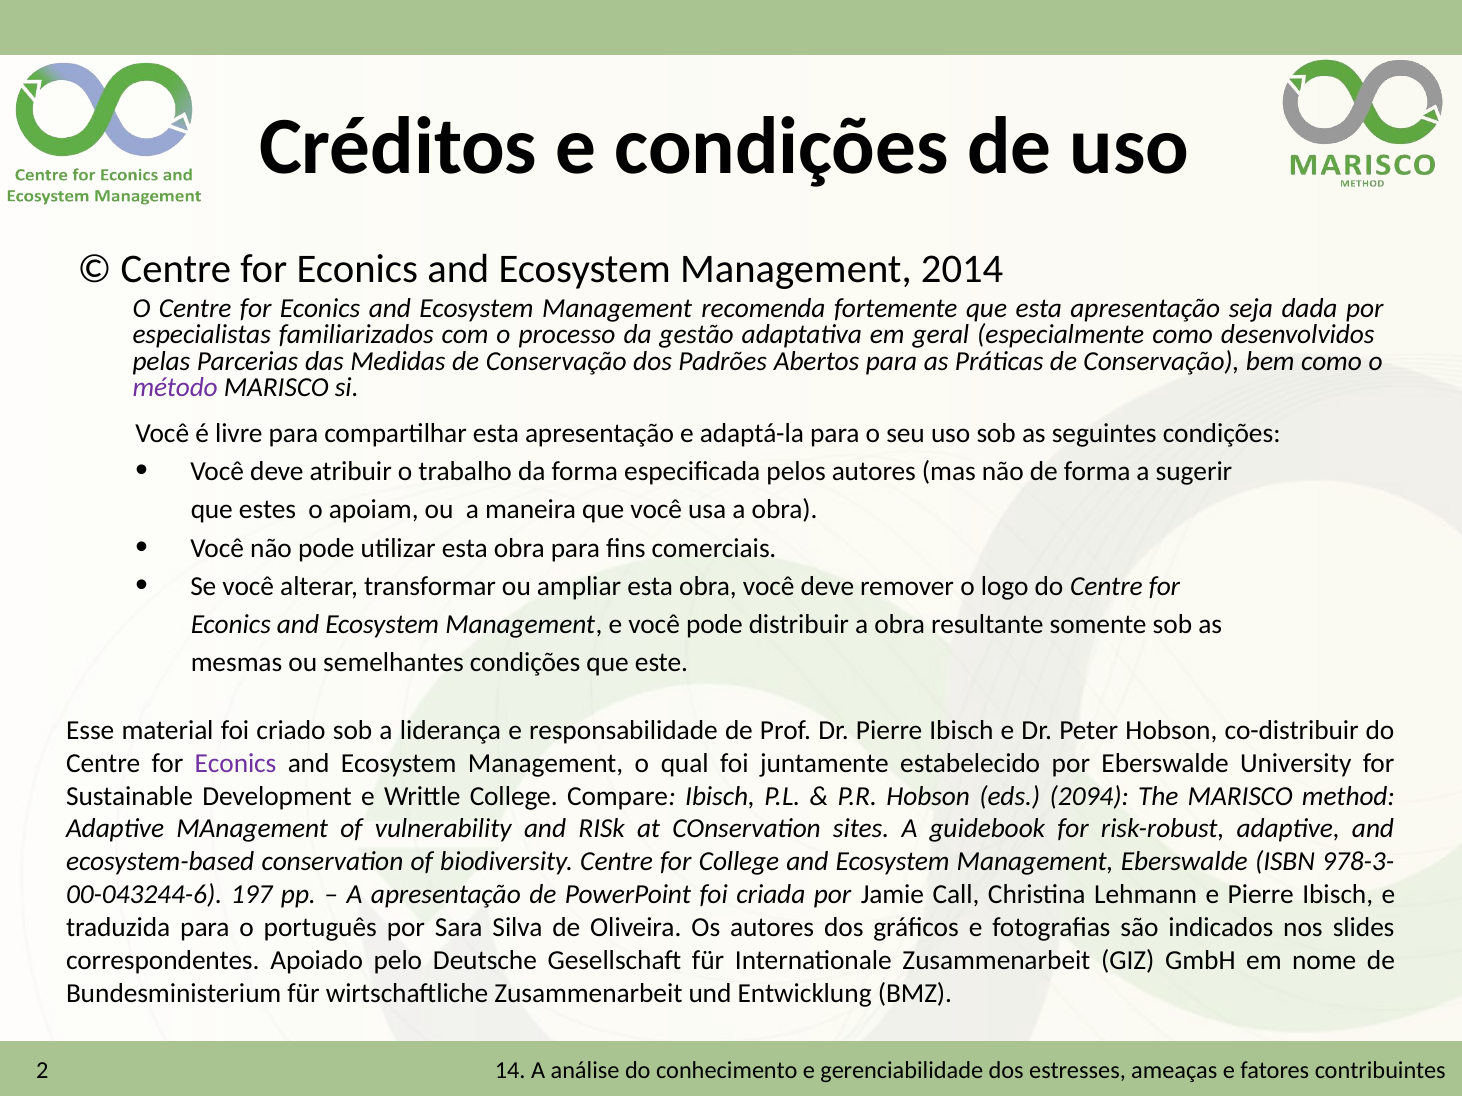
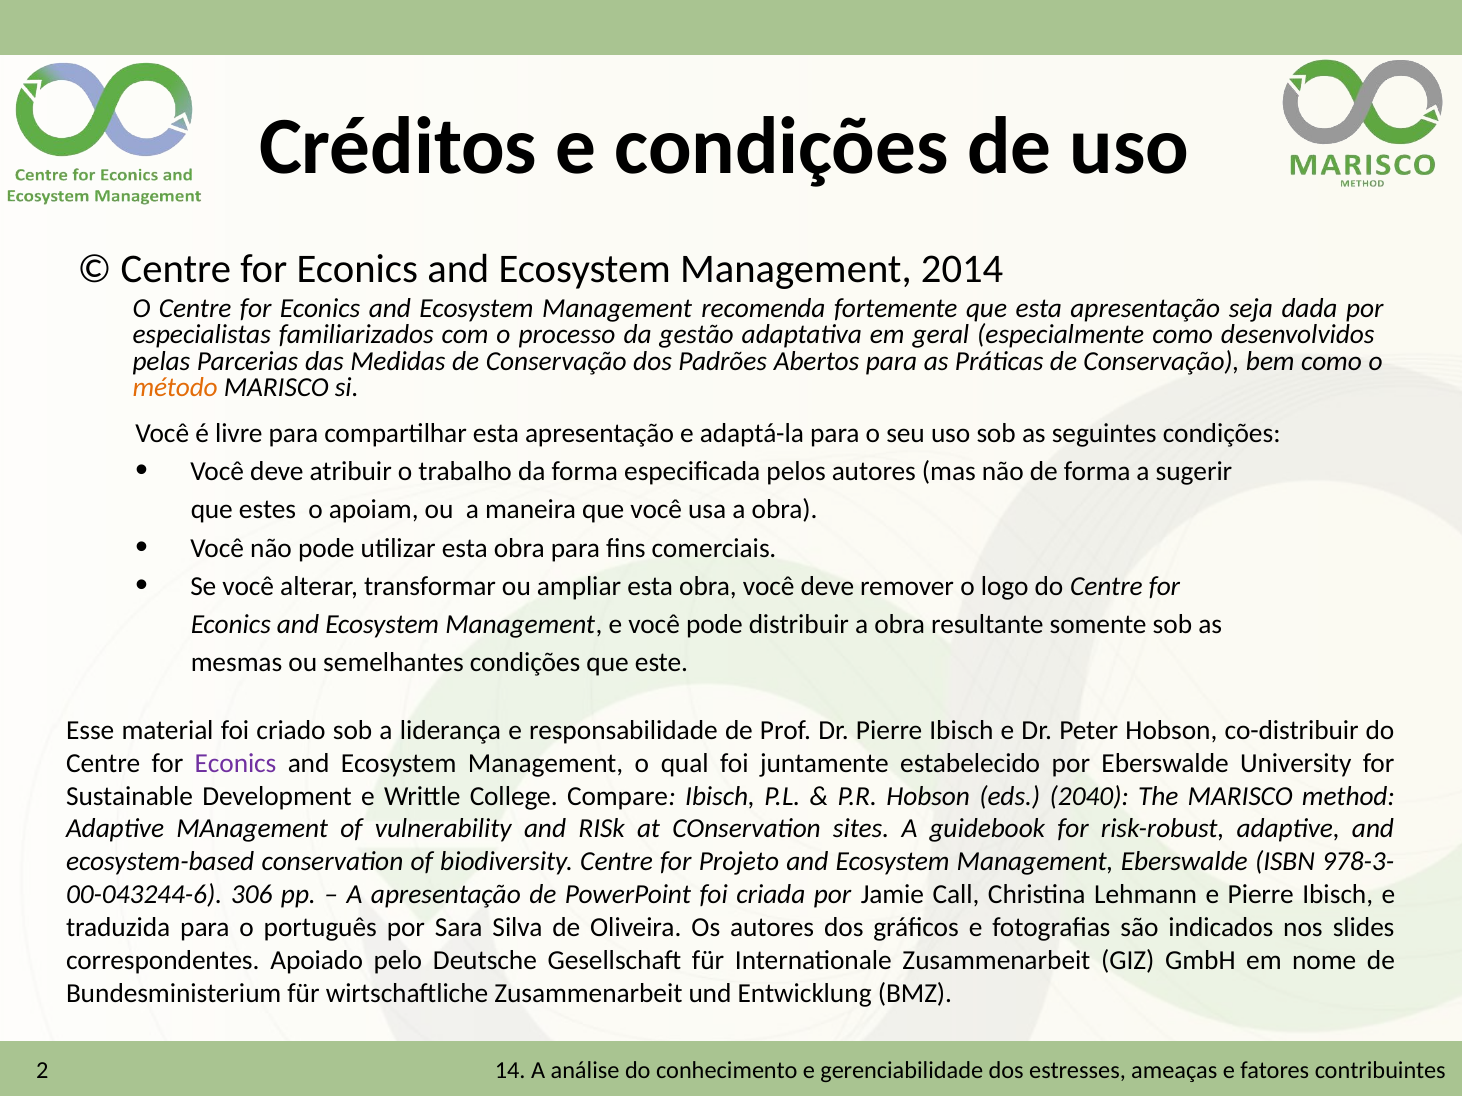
método colour: purple -> orange (175, 388)
2094: 2094 -> 2040 (1089, 796)
for College: College -> Projeto (739, 862)
197: 197 -> 306 (252, 895)
